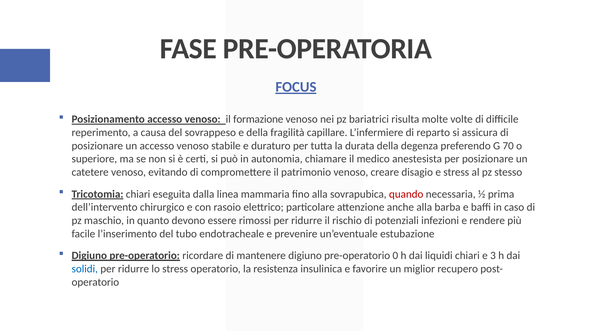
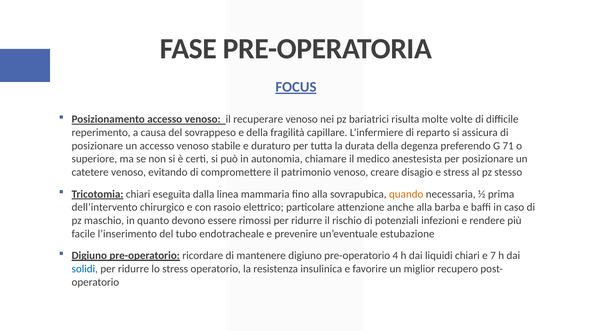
formazione: formazione -> recuperare (258, 119)
70: 70 -> 71 (508, 146)
quando colour: red -> orange (406, 194)
0: 0 -> 4 (395, 256)
3: 3 -> 7 (493, 256)
